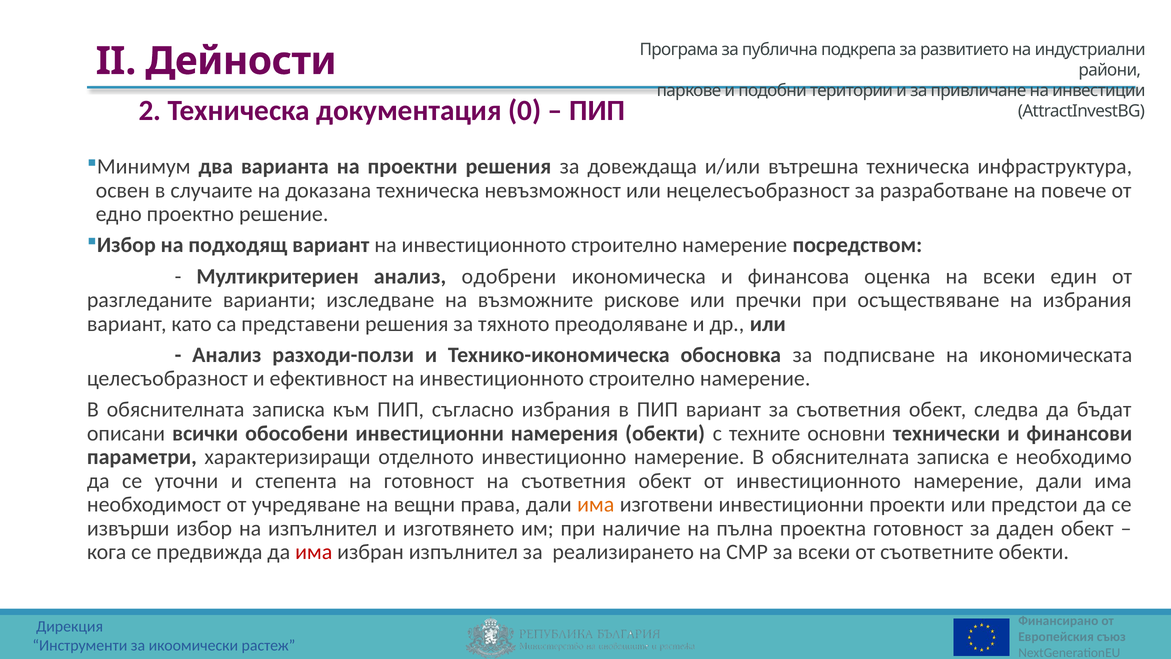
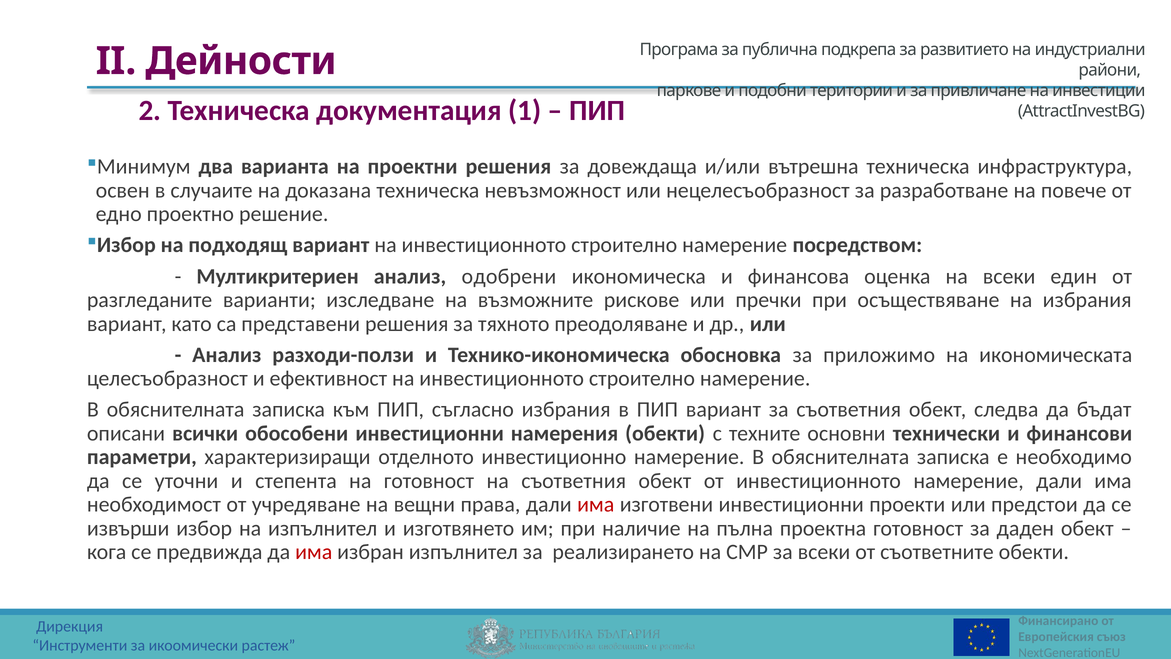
0: 0 -> 1 (525, 110)
подписване: подписване -> приложимо (879, 355)
има colour: orange -> red (596, 504)
